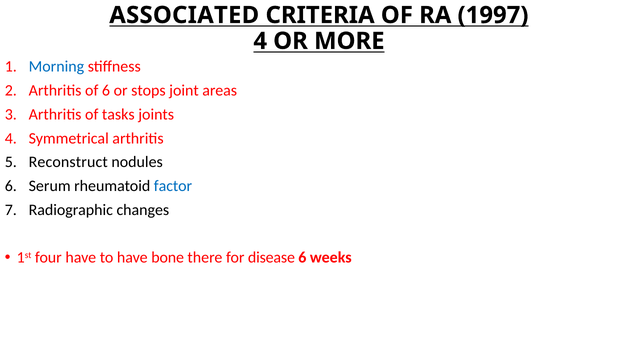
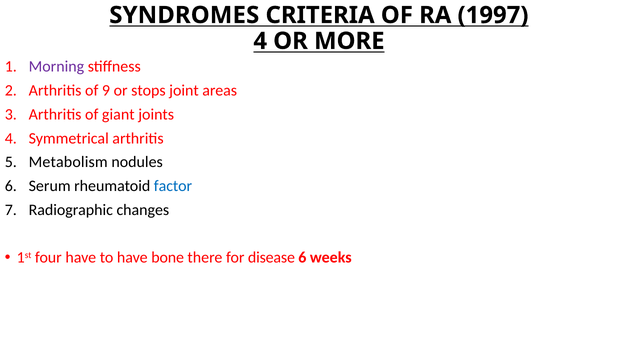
ASSOCIATED: ASSOCIATED -> SYNDROMES (184, 15)
Morning colour: blue -> purple (56, 67)
of 6: 6 -> 9 (106, 90)
tasks: tasks -> giant (118, 114)
Reconstruct: Reconstruct -> Metabolism (68, 162)
